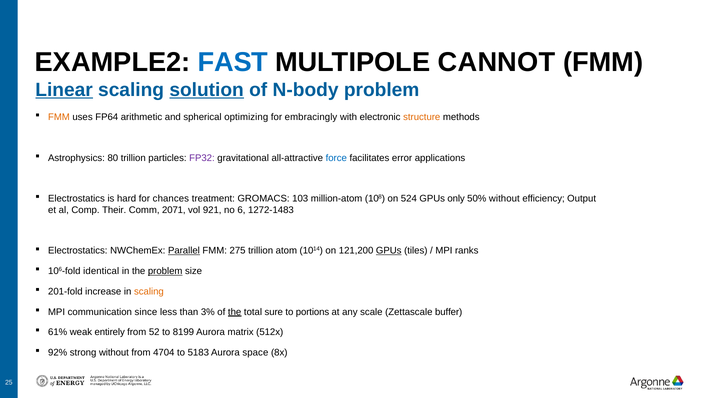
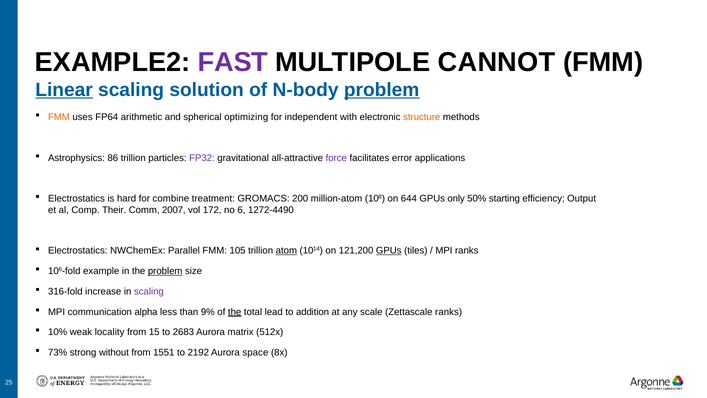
FAST colour: blue -> purple (233, 62)
solution underline: present -> none (207, 90)
problem underline: none -> present (382, 90)
embracingly: embracingly -> independent (311, 117)
80: 80 -> 86 (113, 158)
force colour: blue -> purple (336, 158)
chances: chances -> combine (171, 198)
103: 103 -> 200 (300, 198)
524: 524 -> 644 (409, 198)
50% without: without -> starting (504, 198)
2071: 2071 -> 2007 (174, 210)
921: 921 -> 172 (212, 210)
1272-1483: 1272-1483 -> 1272-4490 (271, 210)
Parallel underline: present -> none (184, 251)
275: 275 -> 105 (238, 251)
atom underline: none -> present (286, 251)
identical: identical -> example (101, 271)
201-fold: 201-fold -> 316-fold (65, 291)
scaling colour: orange -> purple (149, 291)
since: since -> alpha (146, 312)
3%: 3% -> 9% (208, 312)
sure: sure -> lead (274, 312)
portions: portions -> addition (313, 312)
Zettascale buffer: buffer -> ranks (449, 312)
61%: 61% -> 10% (58, 332)
entirely: entirely -> locality (110, 332)
52: 52 -> 15 (154, 332)
8199: 8199 -> 2683 (183, 332)
92%: 92% -> 73% (58, 352)
4704: 4704 -> 1551 (164, 352)
5183: 5183 -> 2192 (198, 352)
